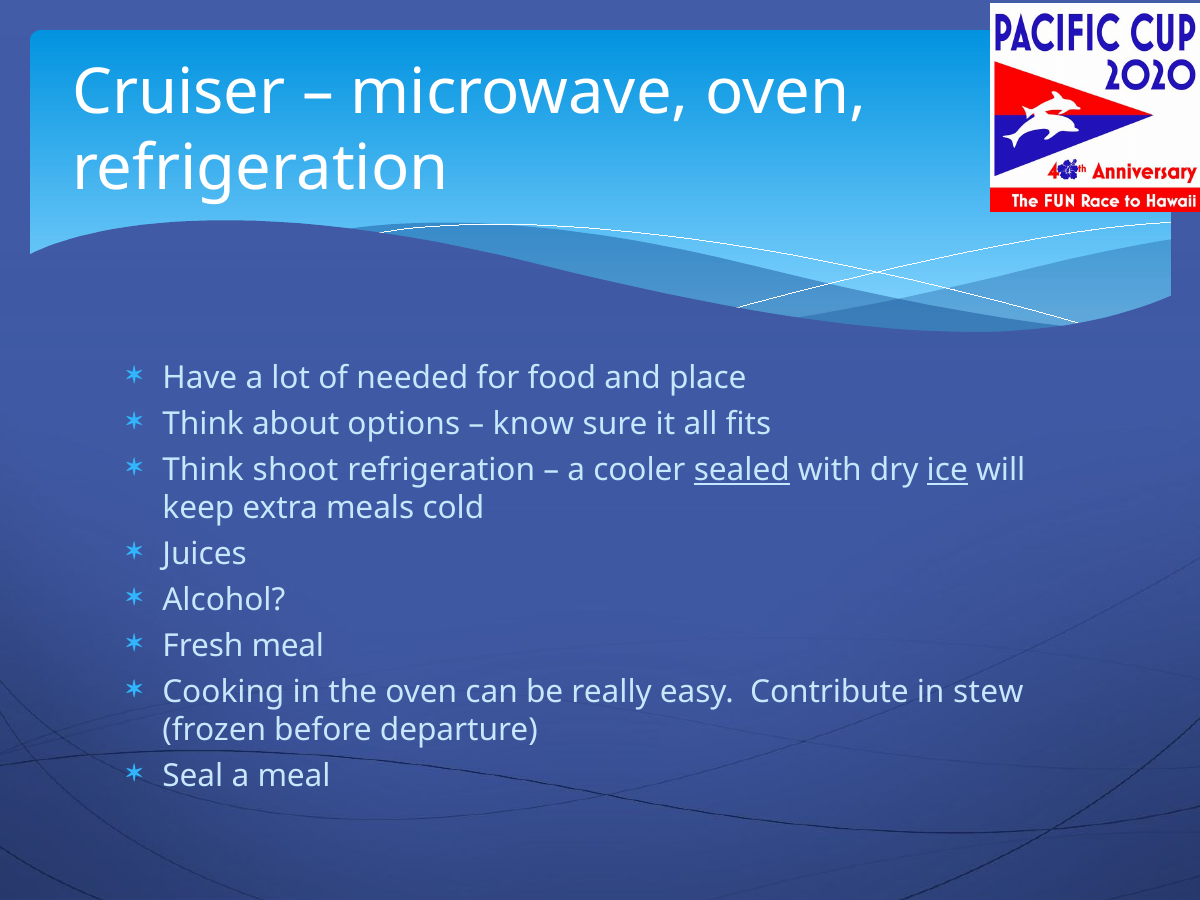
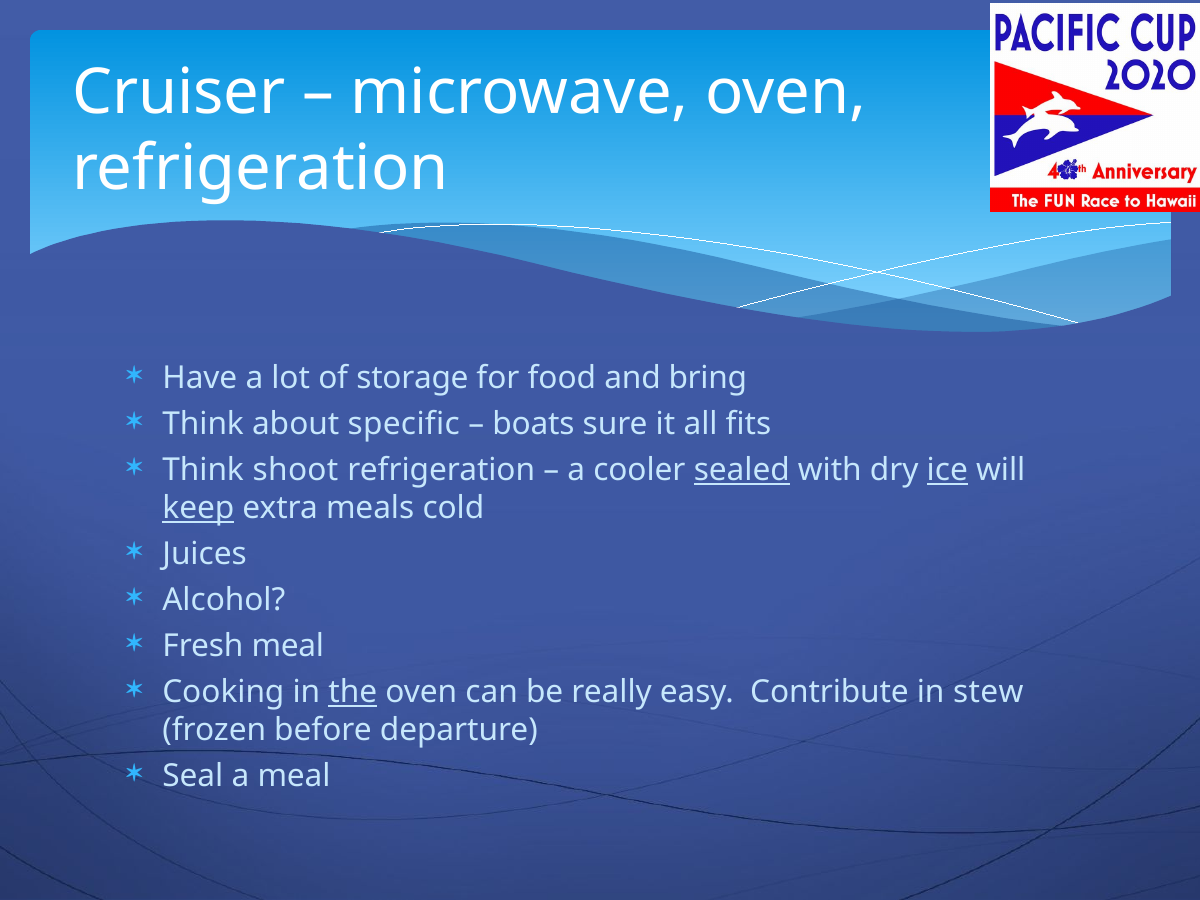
needed: needed -> storage (413, 378)
place: place -> bring (708, 378)
options: options -> specific (404, 424)
know: know -> boats (534, 424)
keep underline: none -> present (198, 508)
the underline: none -> present (353, 692)
